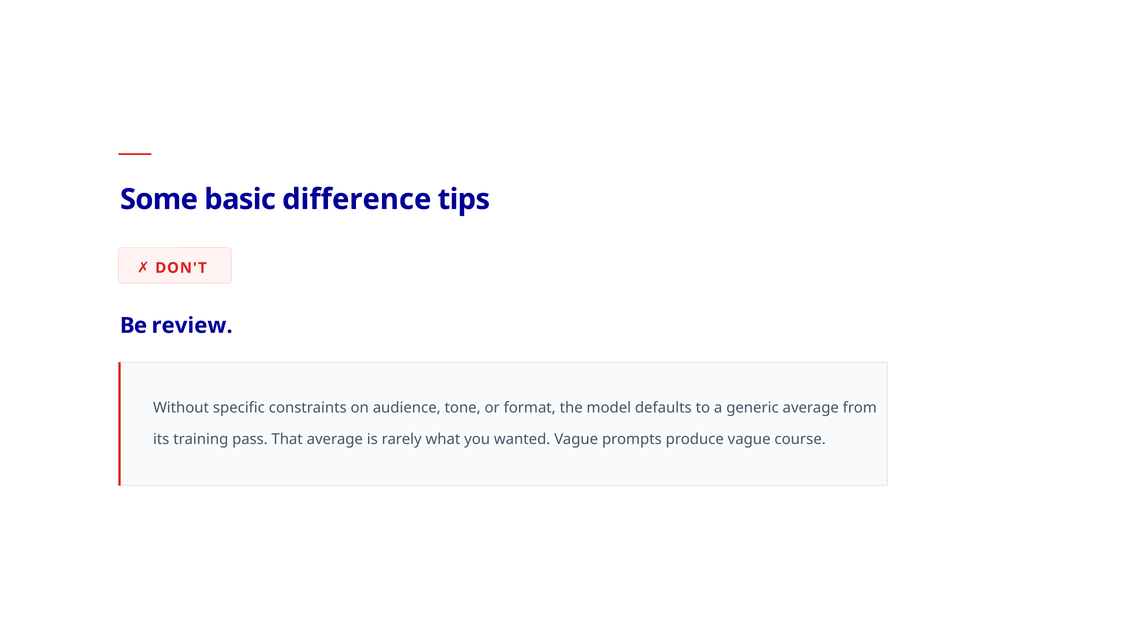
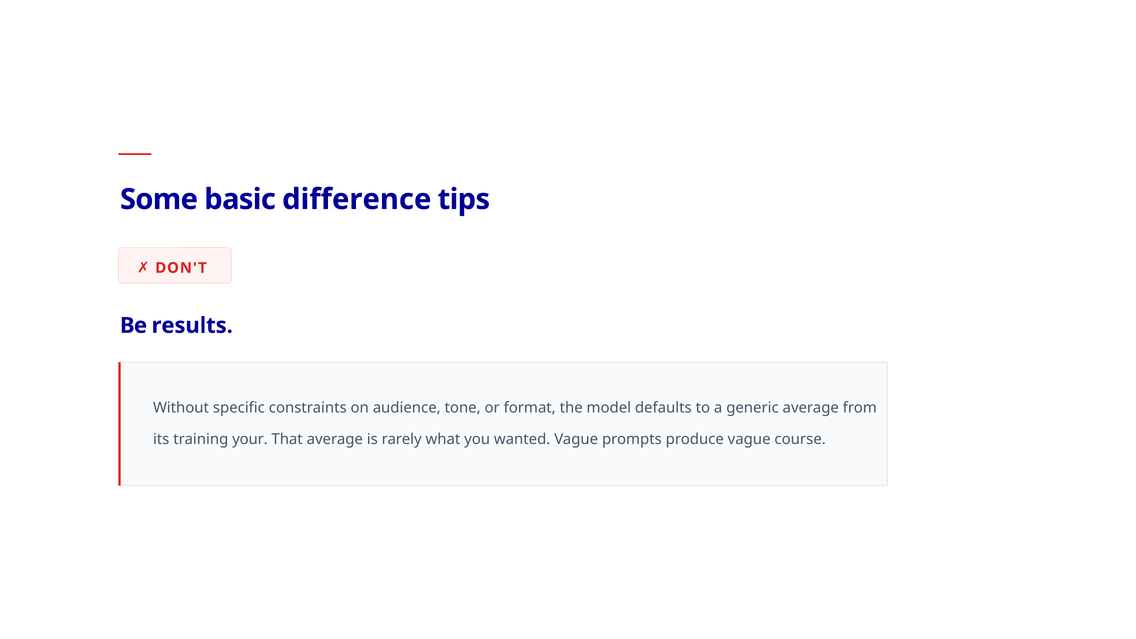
review: review -> results (192, 326)
pass: pass -> your (250, 439)
